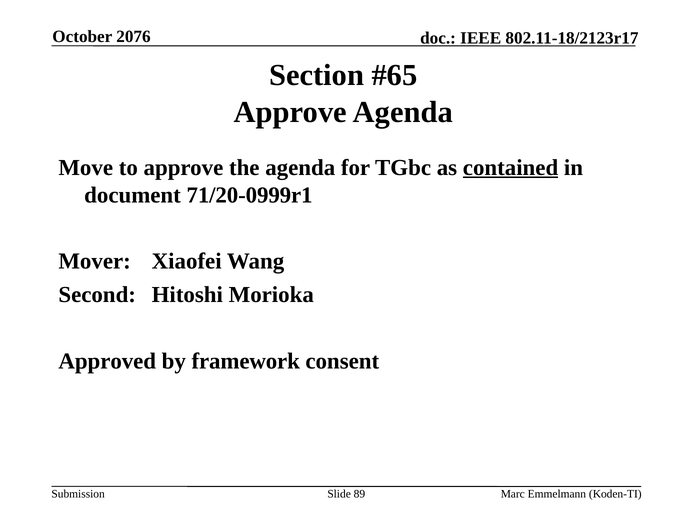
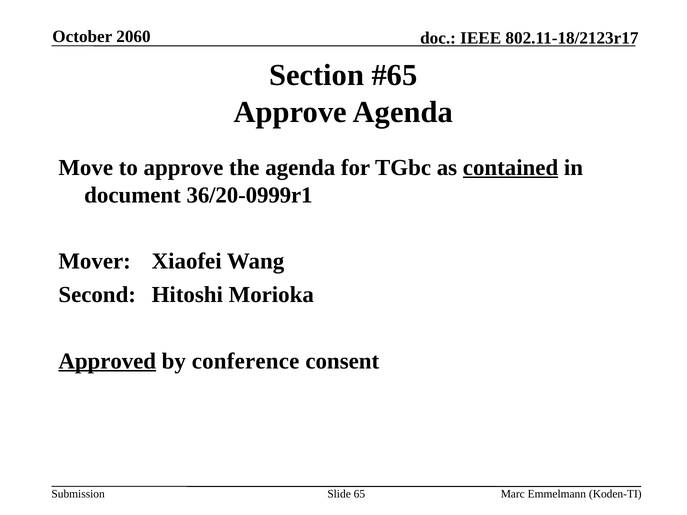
2076: 2076 -> 2060 (133, 36)
71/20-0999r1: 71/20-0999r1 -> 36/20-0999r1 (250, 195)
Approved underline: none -> present (107, 361)
framework: framework -> conference (246, 361)
89: 89 -> 65 (359, 494)
